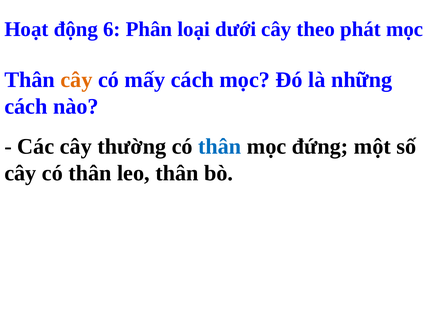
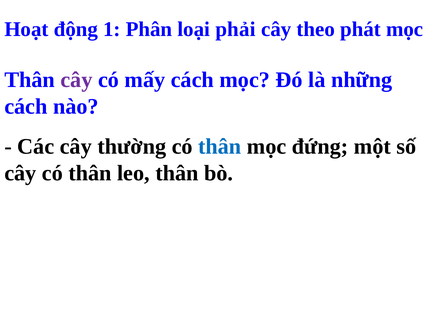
6: 6 -> 1 (112, 29)
dưới: dưới -> phải (236, 29)
cây colour: orange -> purple (76, 80)
